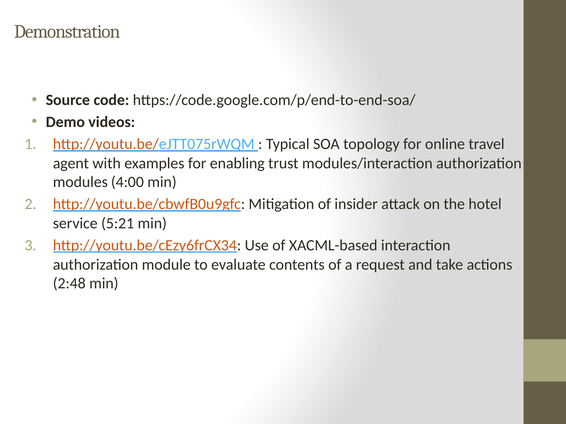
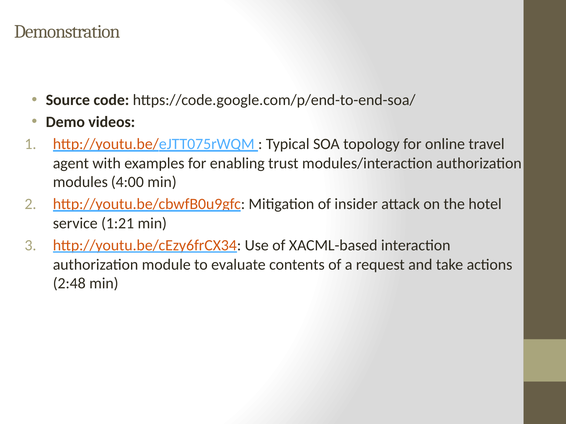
5:21: 5:21 -> 1:21 (118, 224)
